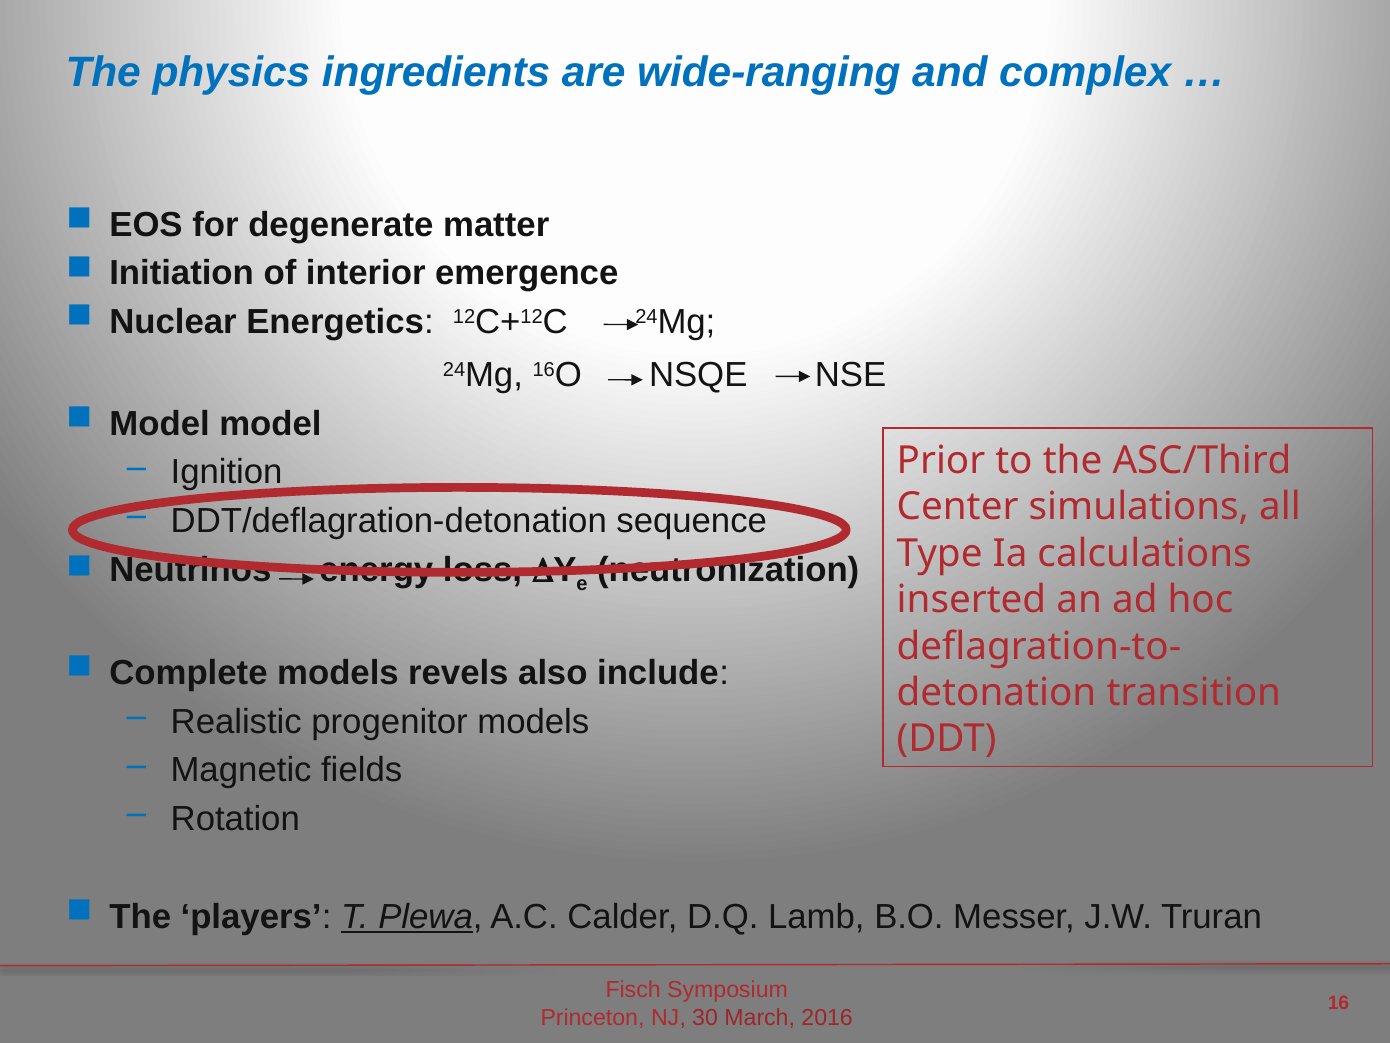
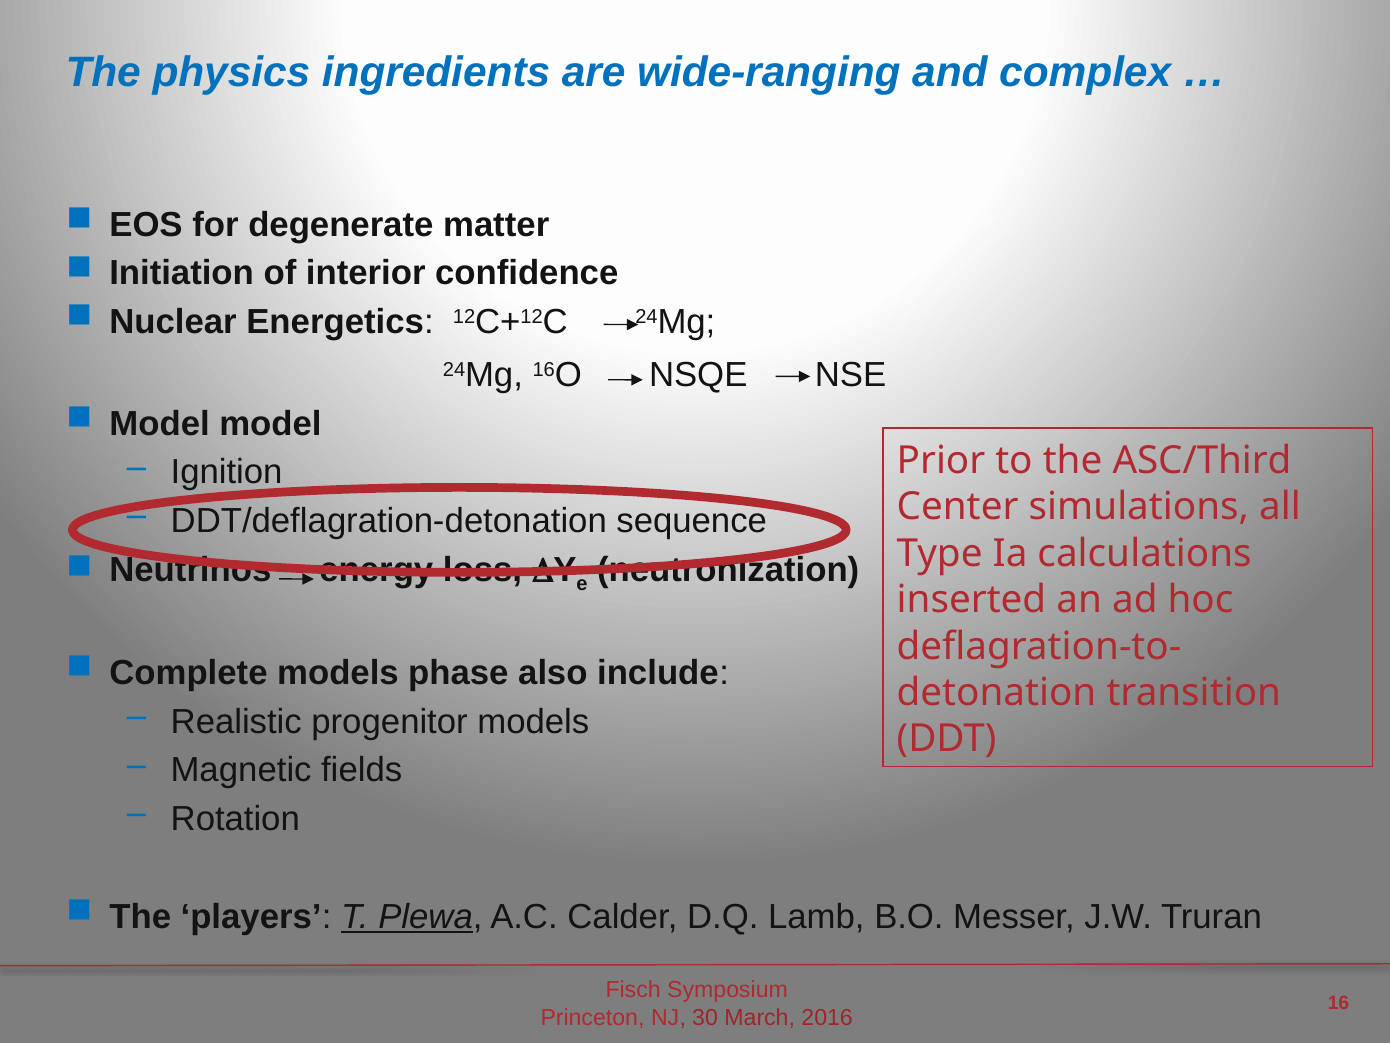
emergence: emergence -> confidence (527, 273)
revels: revels -> phase (458, 673)
